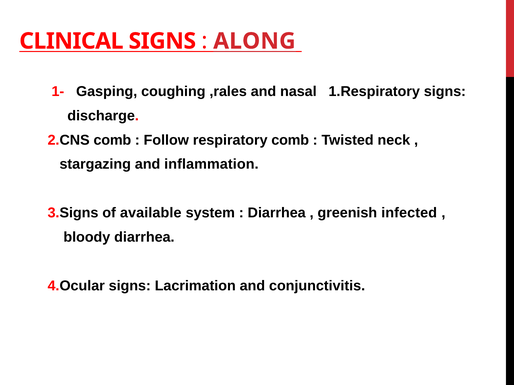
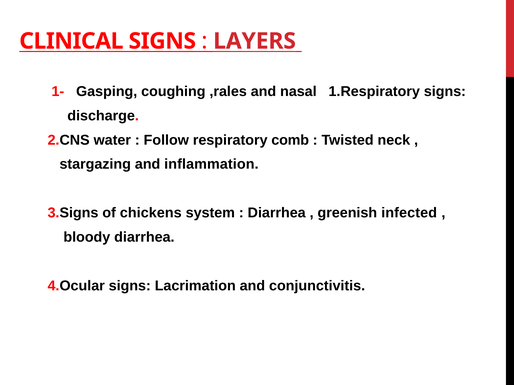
ALONG: ALONG -> LAYERS (255, 41)
2.CNS comb: comb -> water (112, 140)
available: available -> chickens (151, 213)
